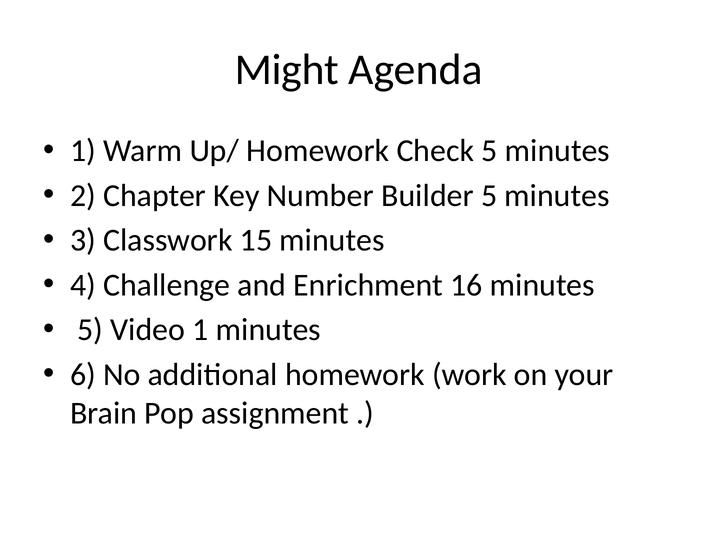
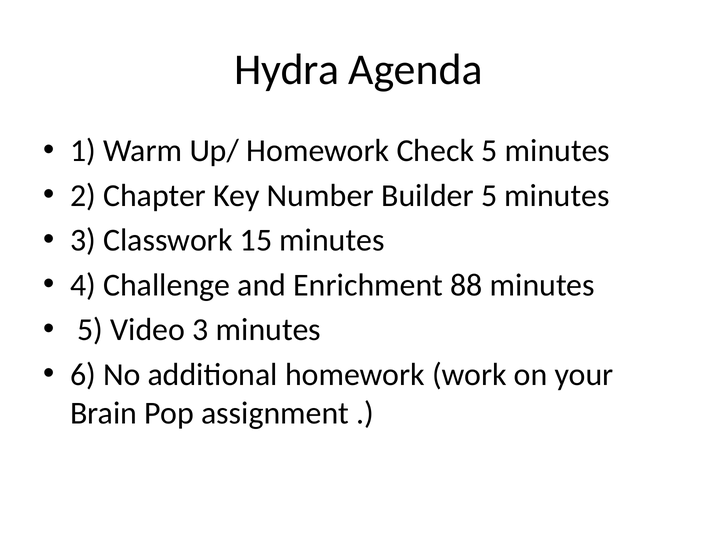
Might: Might -> Hydra (287, 70)
16: 16 -> 88 (466, 285)
Video 1: 1 -> 3 (200, 330)
